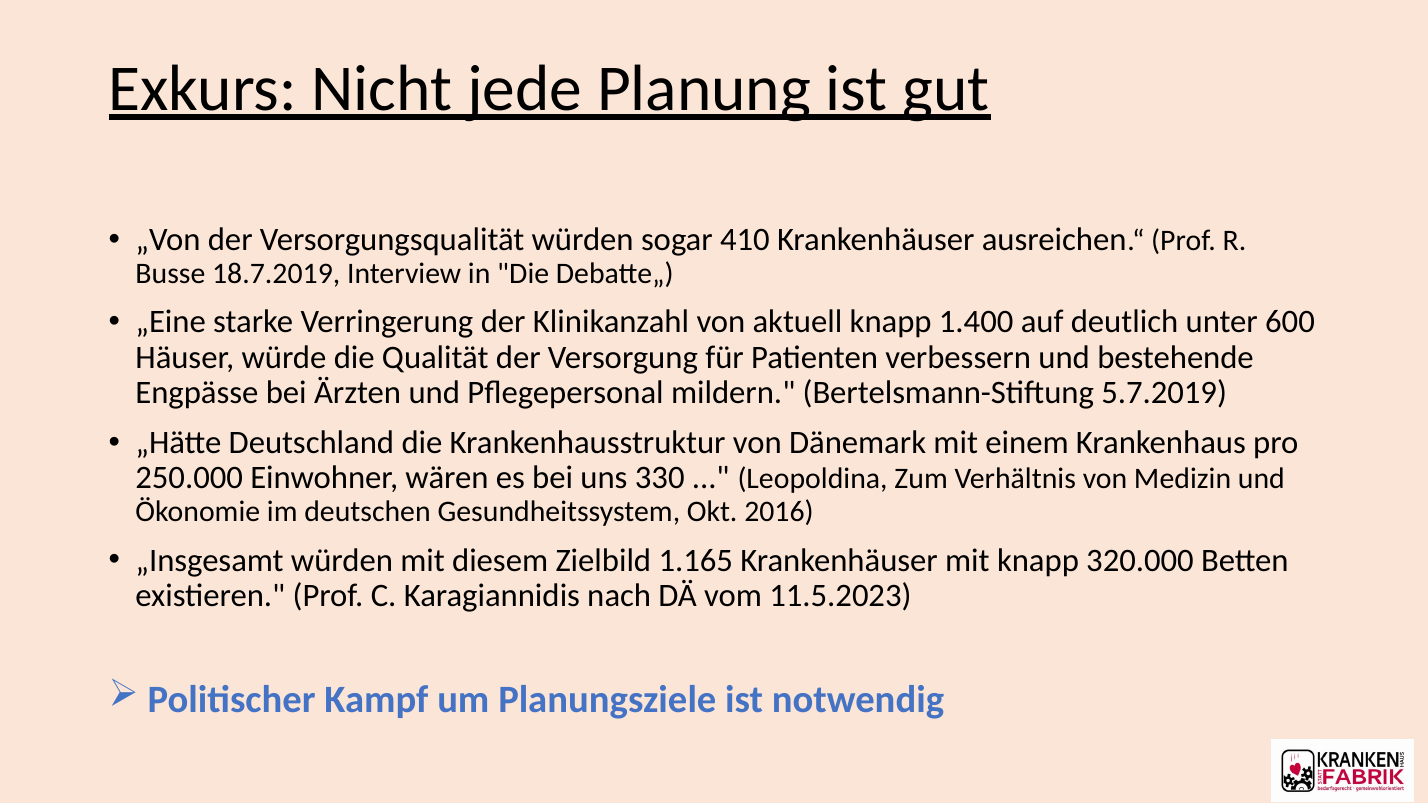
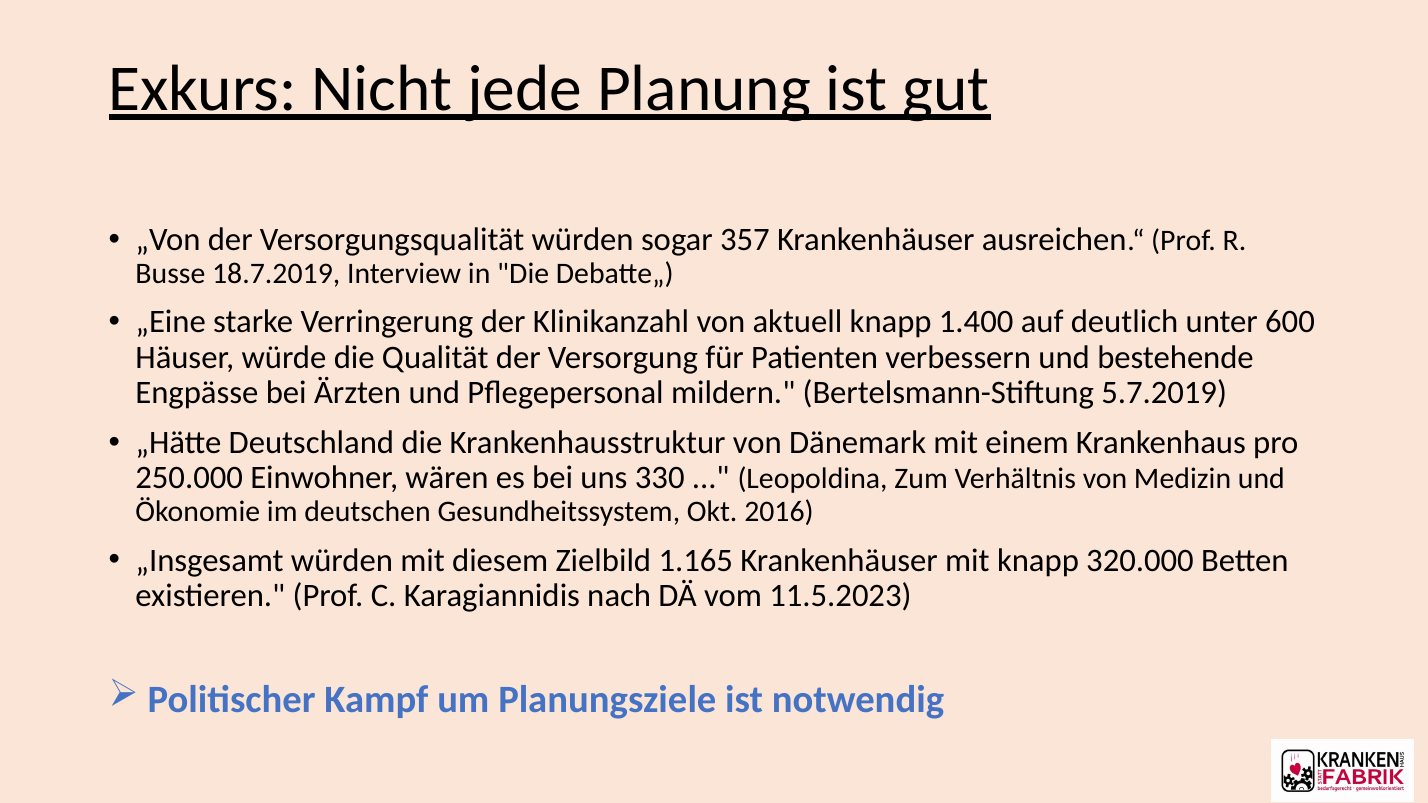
410: 410 -> 357 (745, 240)
